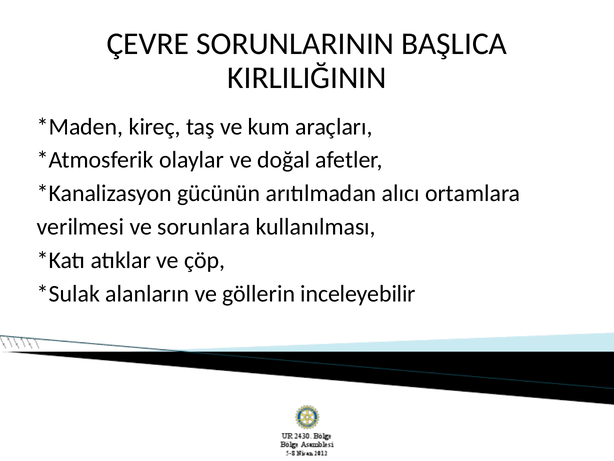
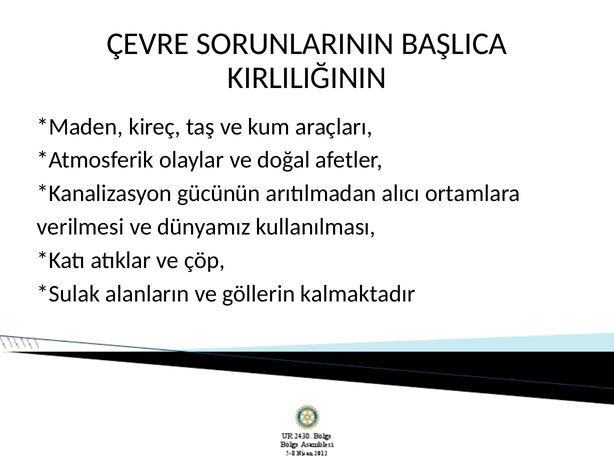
sorunlara: sorunlara -> dünyamız (204, 227)
inceleyebilir: inceleyebilir -> kalmaktadır (358, 293)
